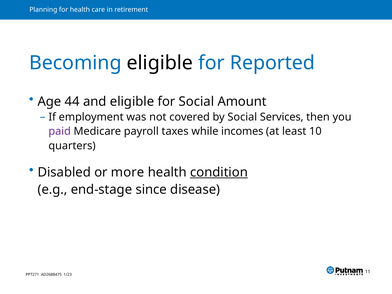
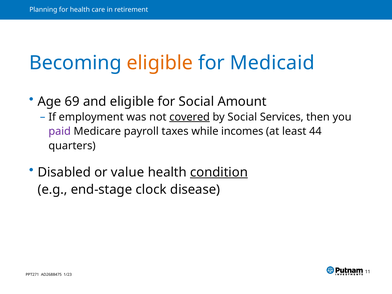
eligible colour: black -> orange (160, 63)
Reported: Reported -> Medicaid (272, 63)
44: 44 -> 69 (72, 101)
covered underline: none -> present (190, 117)
10: 10 -> 44 (315, 131)
more: more -> value (128, 172)
since: since -> clock (151, 190)
